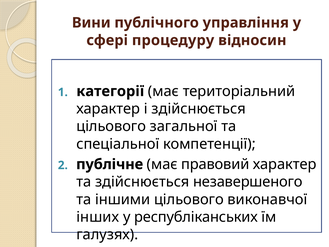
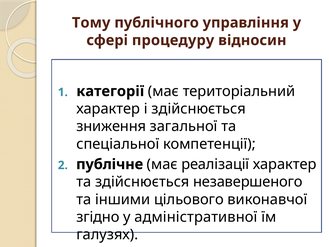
Вини: Вини -> Тому (91, 23)
цільового: цільового -> зниження (111, 126)
правовий: правовий -> реалізації (215, 164)
інших: інших -> згідно (98, 217)
республіканських: республіканських -> адміністративної (196, 217)
